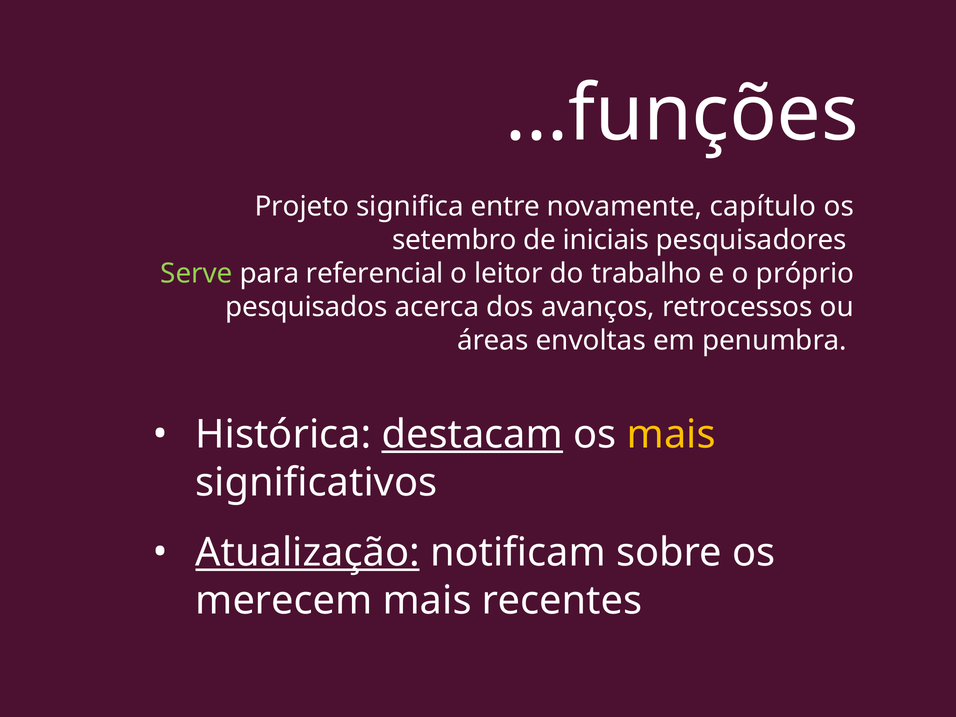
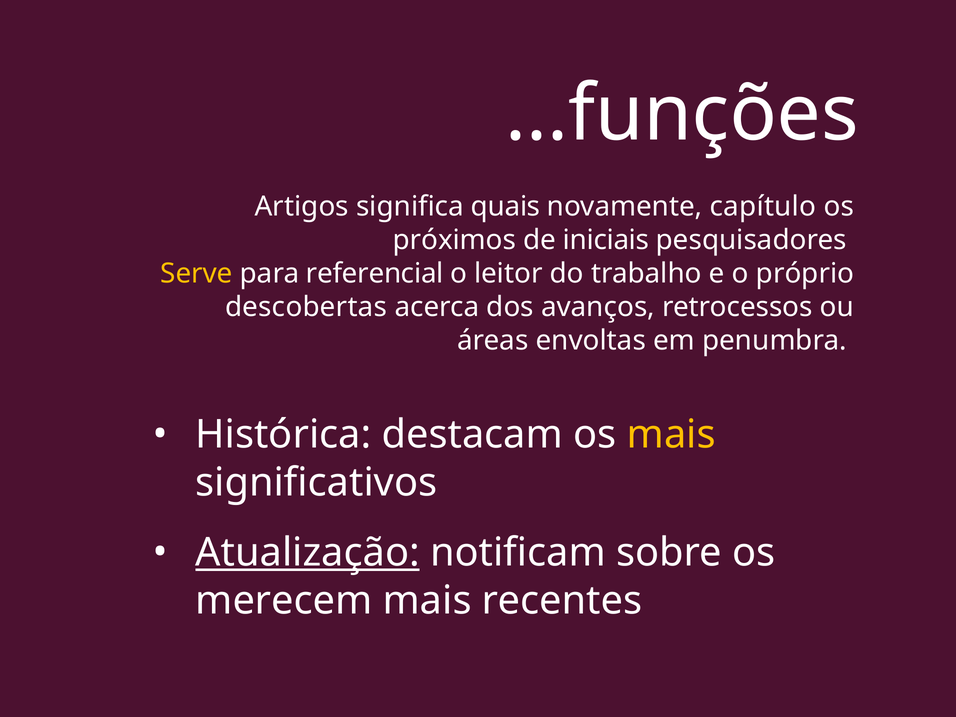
Projeto: Projeto -> Artigos (302, 207)
entre: entre -> quais (506, 207)
setembro: setembro -> próximos (454, 240)
Serve colour: light green -> yellow (196, 274)
pesquisados: pesquisados -> descobertas (306, 307)
destacam underline: present -> none (472, 435)
